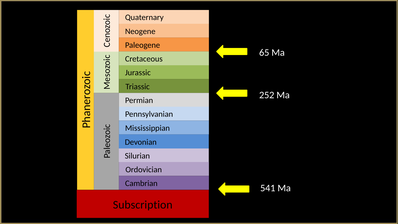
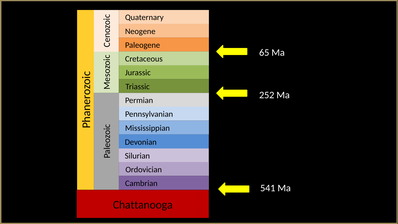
Subscription: Subscription -> Chattanooga (143, 205)
